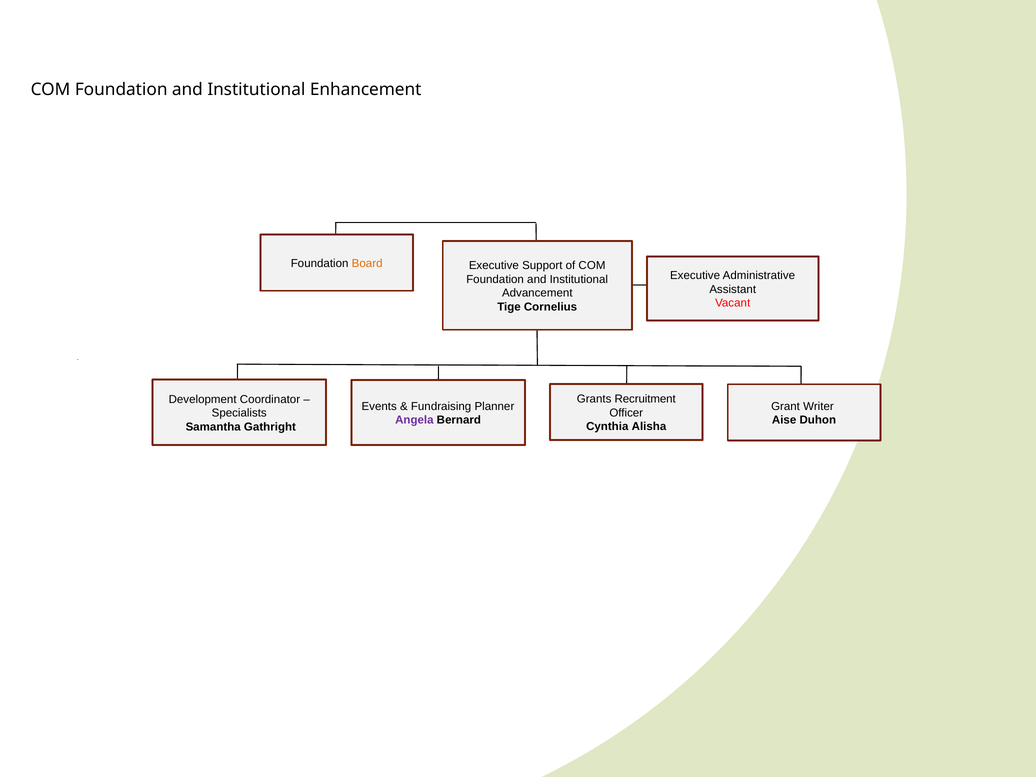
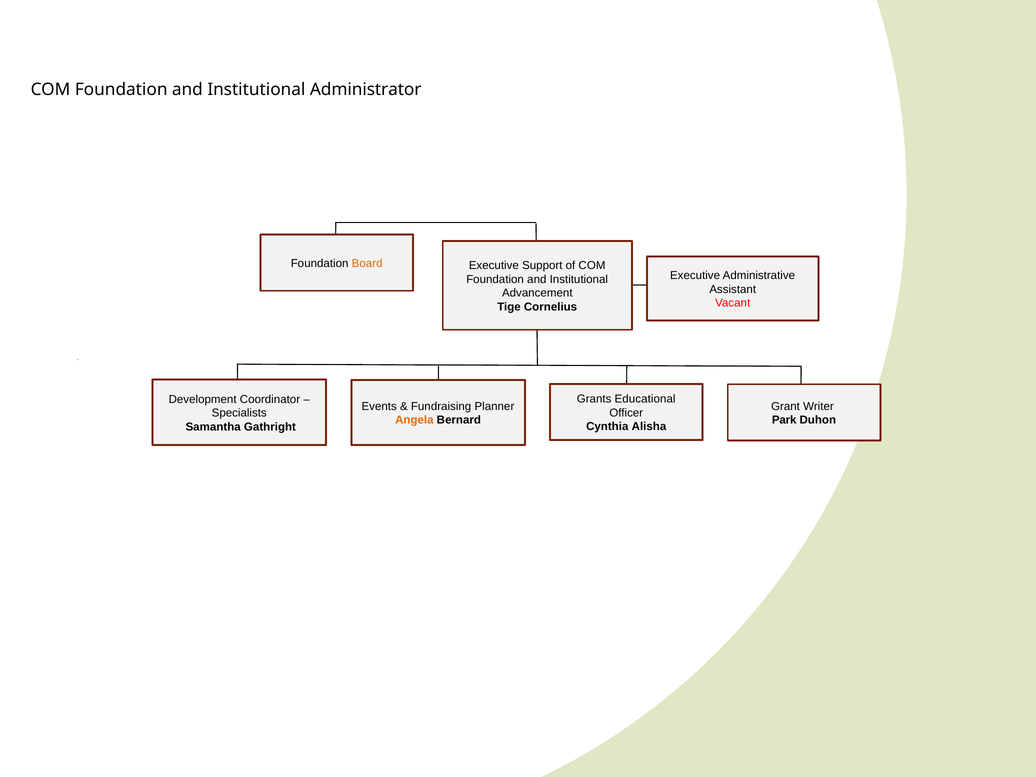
Enhancement: Enhancement -> Administrator (366, 90)
Recruitment: Recruitment -> Educational (645, 399)
Aise: Aise -> Park (784, 420)
Angela colour: purple -> orange (414, 420)
